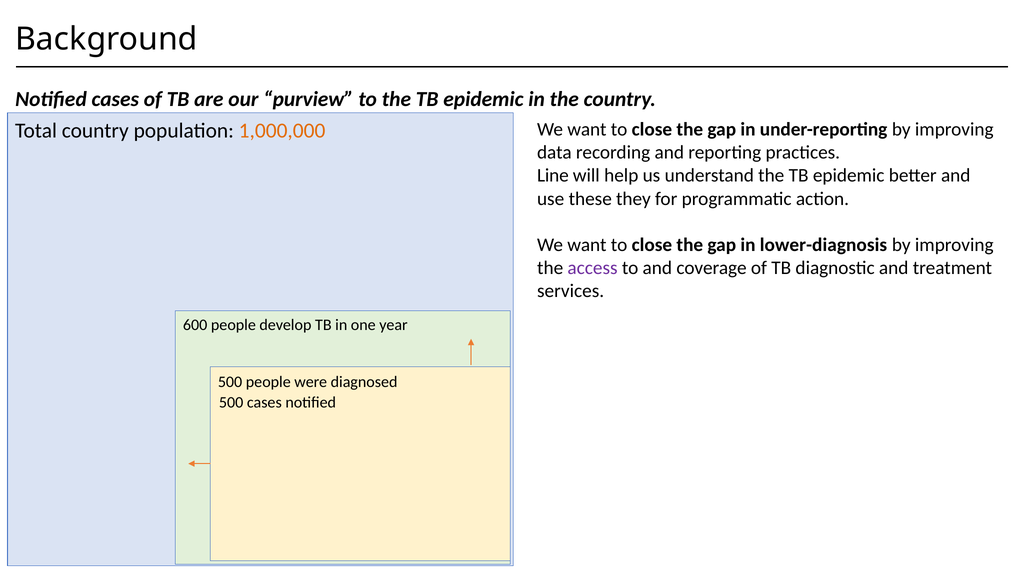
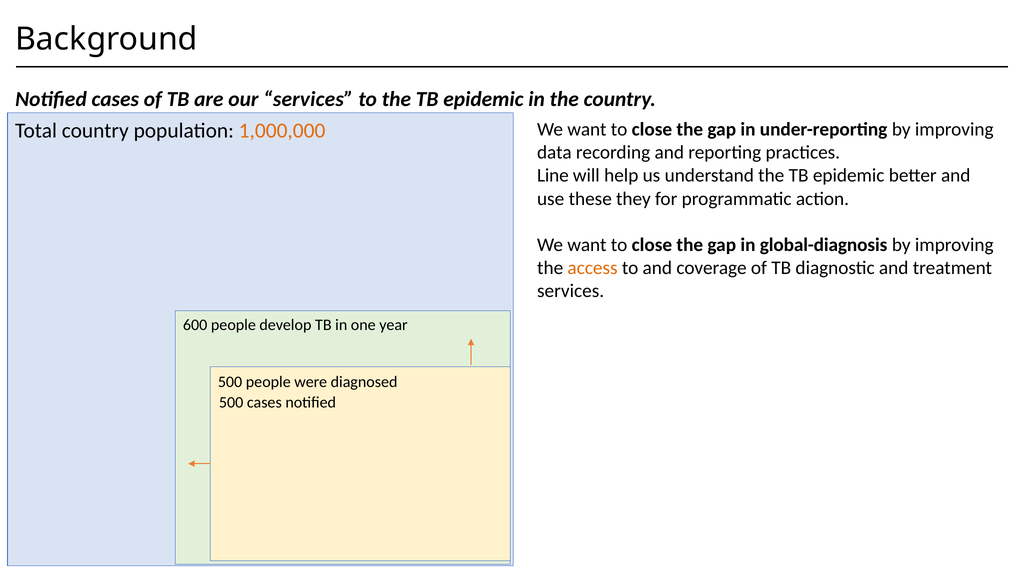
our purview: purview -> services (308, 99)
lower-diagnosis: lower-diagnosis -> global-diagnosis (824, 245)
access colour: purple -> orange (593, 268)
